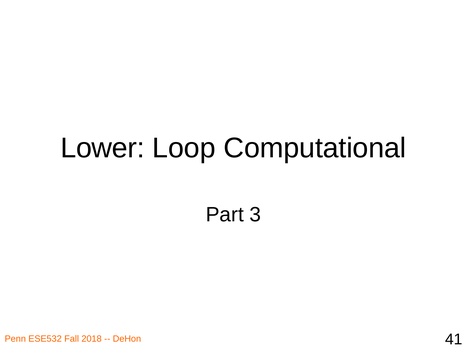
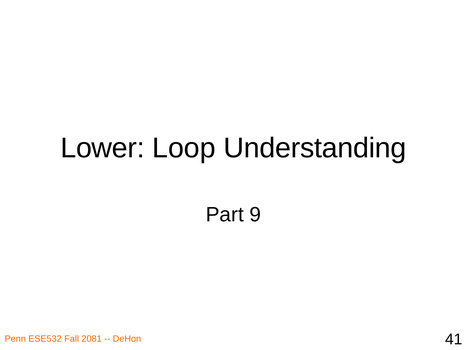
Computational: Computational -> Understanding (315, 148)
3: 3 -> 9 (255, 215)
2018: 2018 -> 2081 (92, 339)
